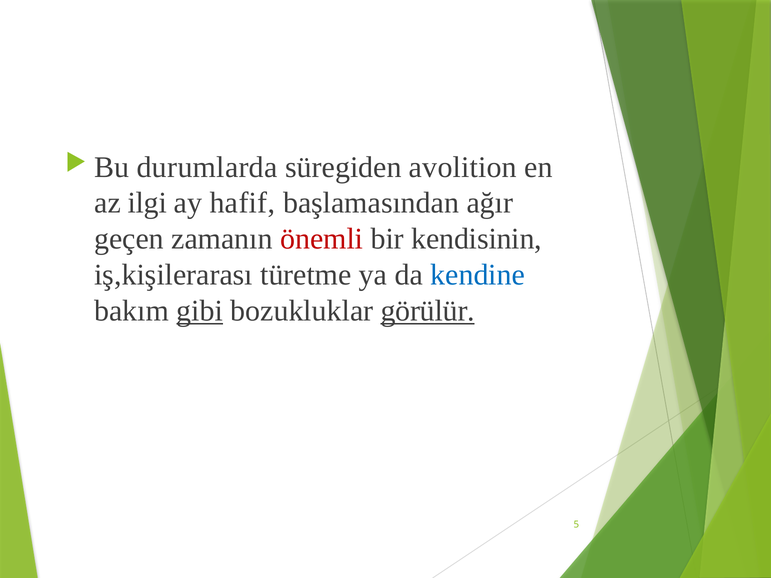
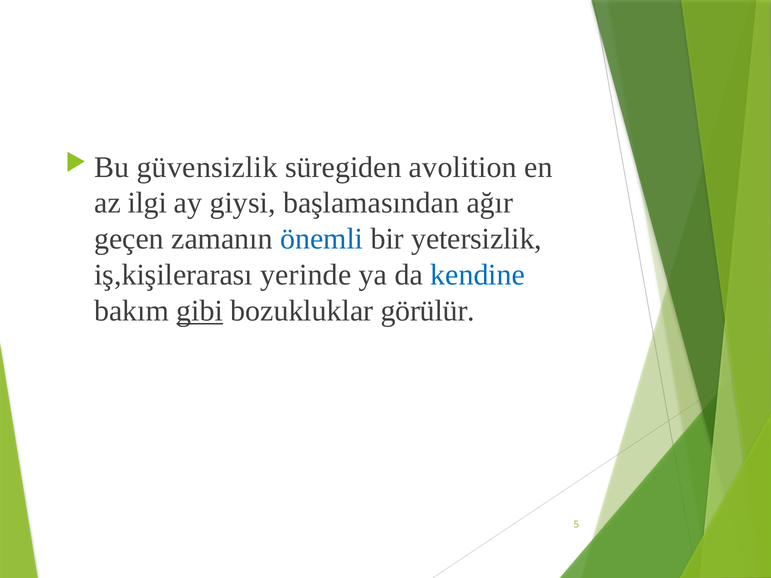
durumlarda: durumlarda -> güvensizlik (207, 167)
hafif: hafif -> giysi (243, 203)
önemli colour: red -> blue (322, 239)
kendisinin: kendisinin -> yetersizlik (477, 239)
türetme: türetme -> yerinde (306, 275)
görülür underline: present -> none (428, 311)
